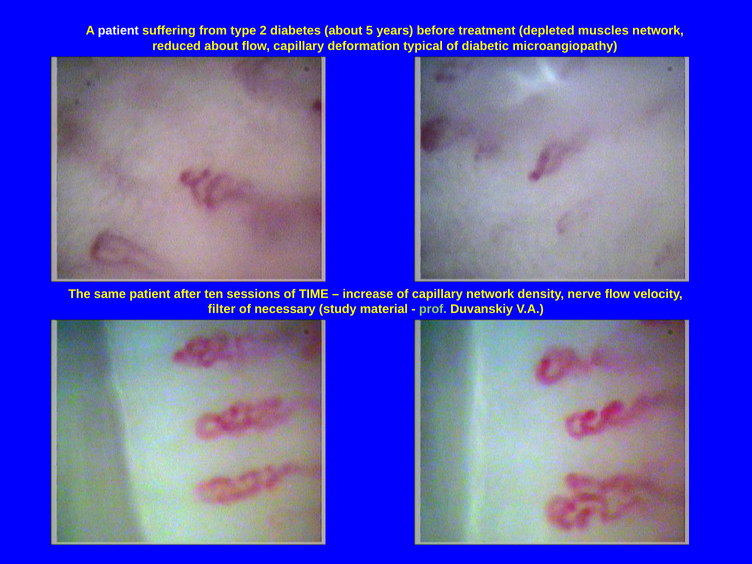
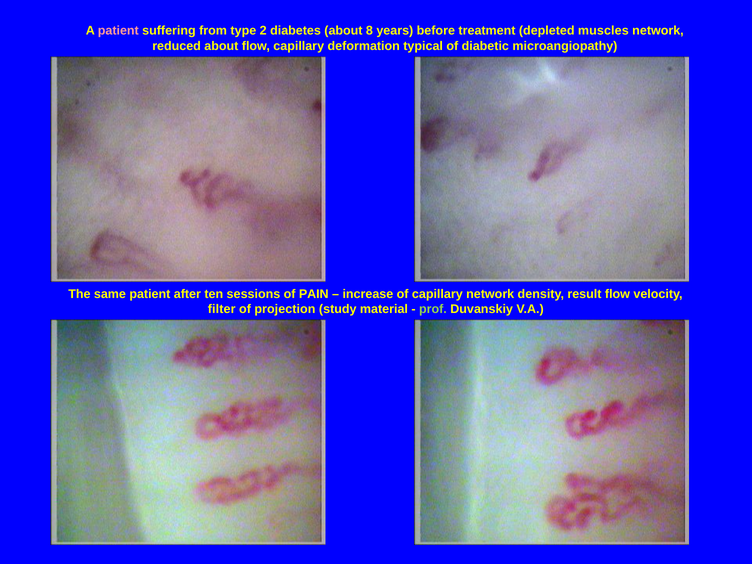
patient colour: white -> pink (118, 31)
5: 5 -> 8 (369, 31)
TIME: TIME -> PAIN (314, 294)
nerve: nerve -> result (584, 294)
necessary: necessary -> projection (285, 309)
